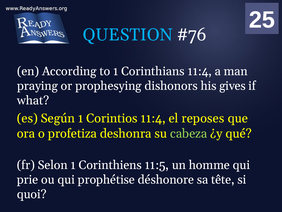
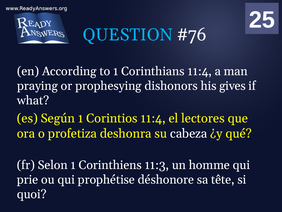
reposes: reposes -> lectores (203, 118)
cabeza colour: light green -> white (189, 133)
11:5: 11:5 -> 11:3 (157, 165)
